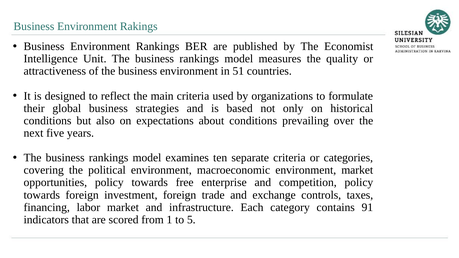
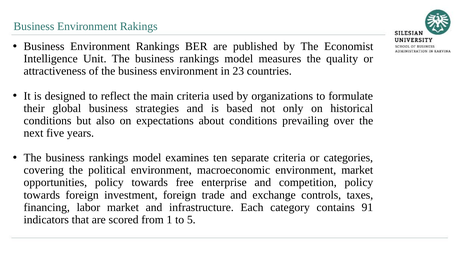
51: 51 -> 23 (238, 71)
